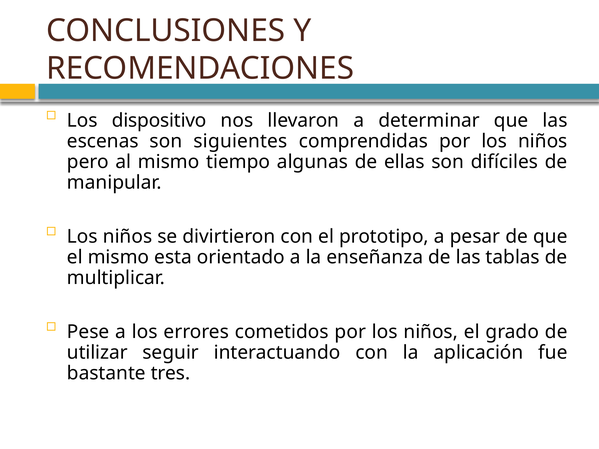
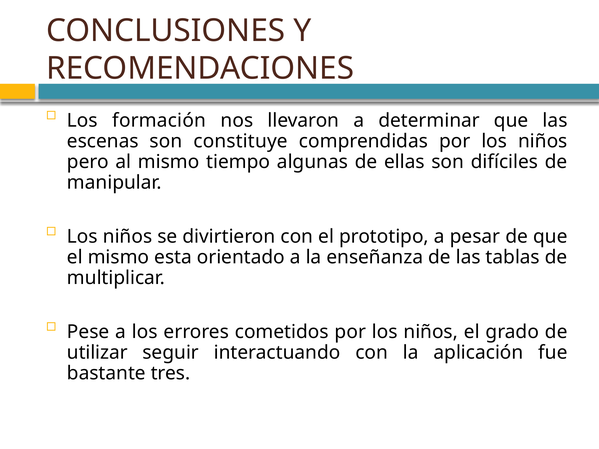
dispositivo: dispositivo -> formación (159, 121)
siguientes: siguientes -> constituye (241, 141)
